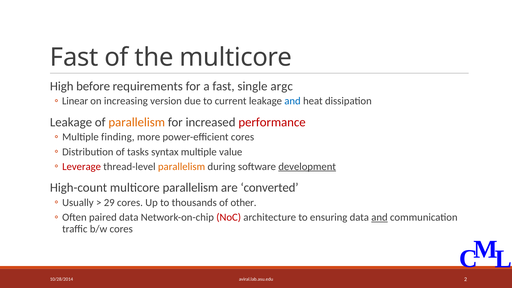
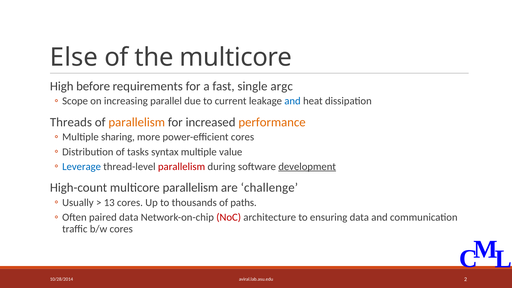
Fast: Fast -> Else (74, 57)
Linear: Linear -> Scope (75, 101)
version: version -> parallel (166, 101)
Leakage: Leakage -> Threads (71, 122)
performance colour: red -> orange (272, 122)
finding: finding -> sharing (118, 137)
Leverage colour: red -> blue (82, 167)
parallelism colour: orange -> red (182, 167)
converted: converted -> challenge (269, 188)
29: 29 -> 13 (109, 203)
other: other -> paths (244, 203)
and underline: present -> none (379, 217)
